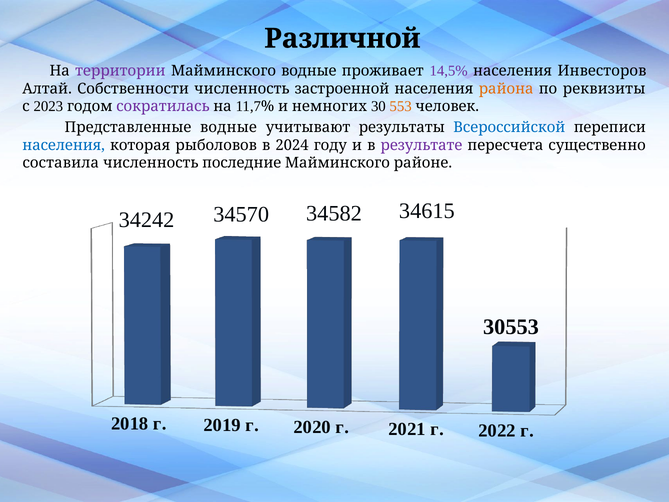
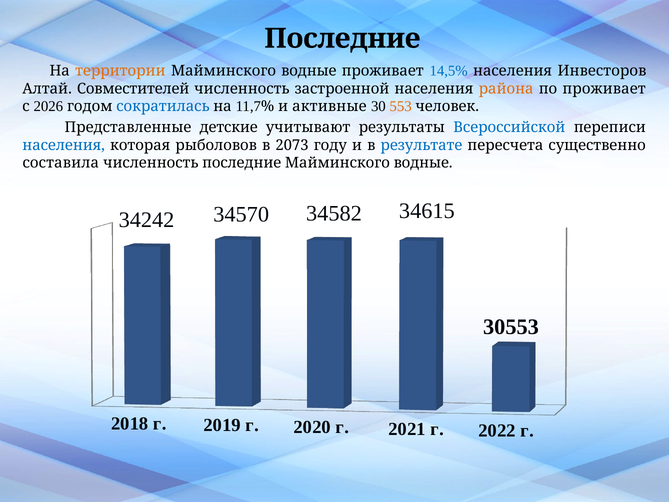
Различной: Различной -> Последние (342, 39)
территории colour: purple -> orange (120, 71)
14,5% colour: purple -> blue (449, 71)
Собственности: Собственности -> Совместителей (133, 89)
по реквизиты: реквизиты -> проживает (604, 89)
2023: 2023 -> 2026 (48, 106)
сократилась colour: purple -> blue (163, 106)
немногих: немногих -> активные (329, 106)
Представленные водные: водные -> детские (229, 127)
2024: 2024 -> 2073 (292, 145)
результате colour: purple -> blue (421, 145)
районе: районе -> водные (423, 163)
